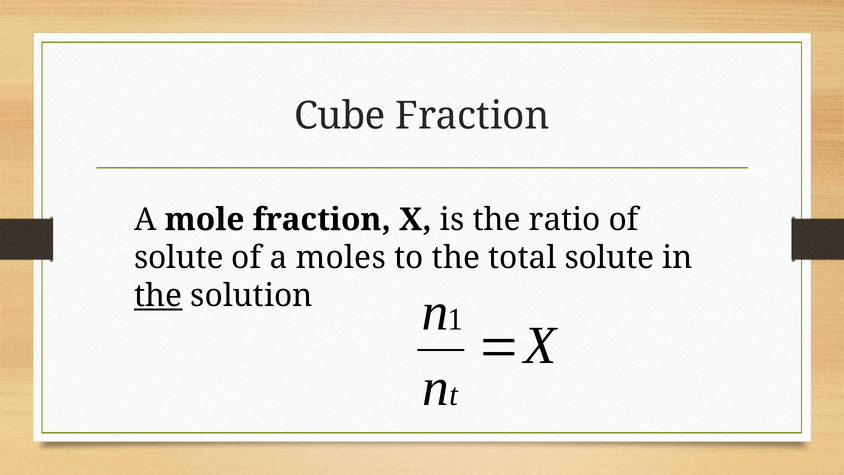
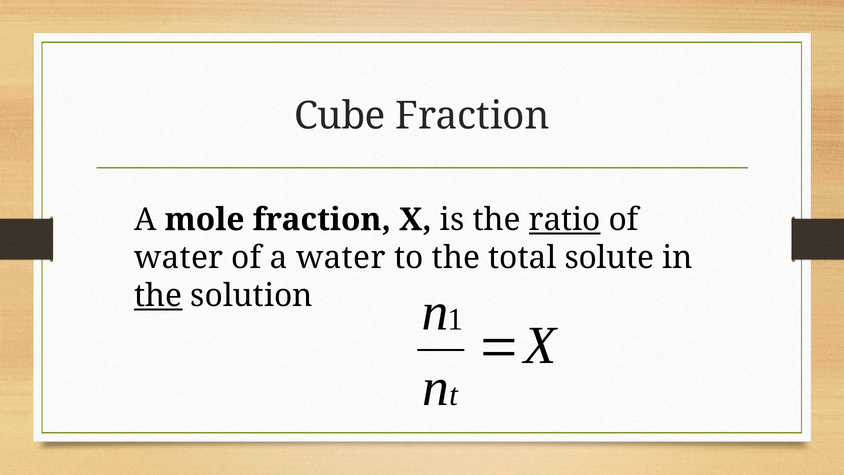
ratio underline: none -> present (565, 220)
solute: solute -> water (179, 258)
a moles: moles -> water (341, 258)
